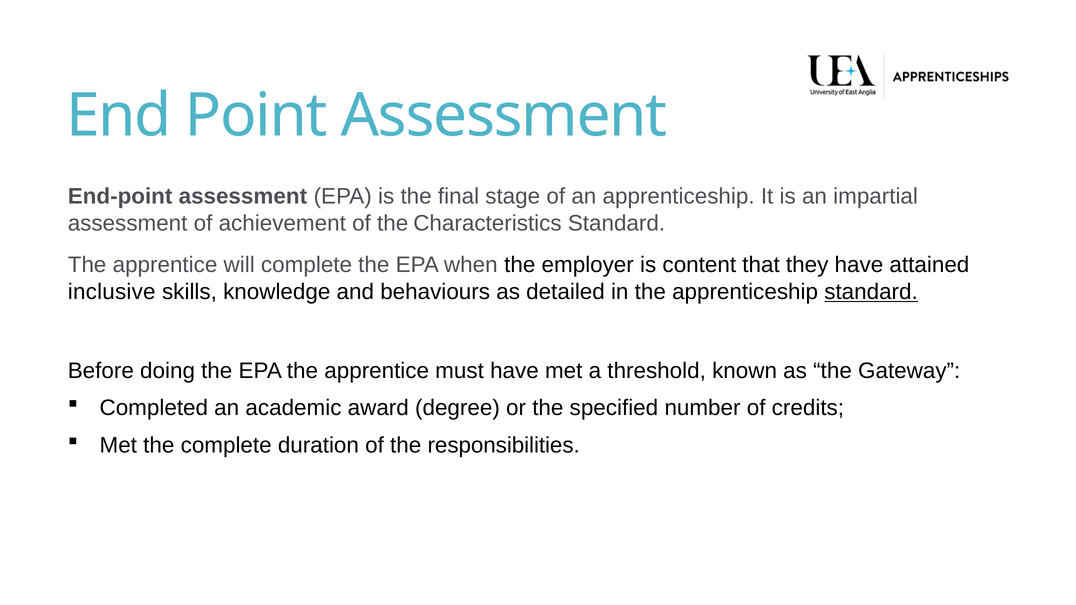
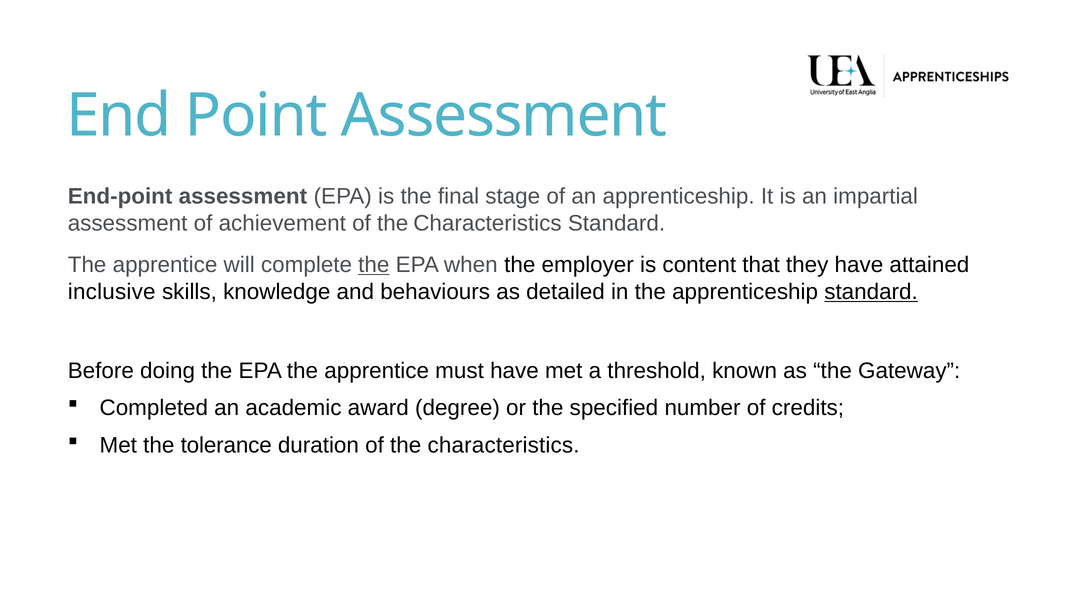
the underline: none -> present (374, 265)
the complete: complete -> tolerance (226, 446)
duration of the responsibilities: responsibilities -> characteristics (504, 446)
